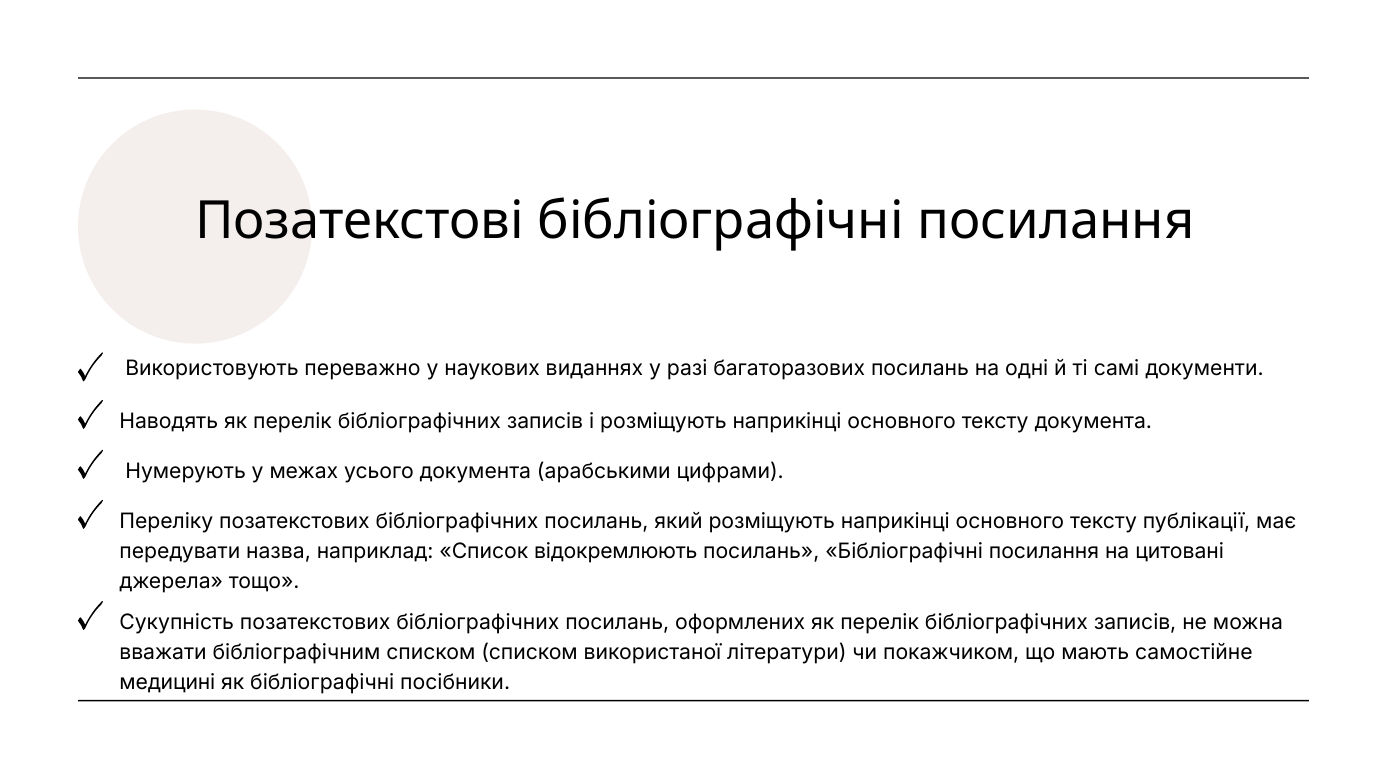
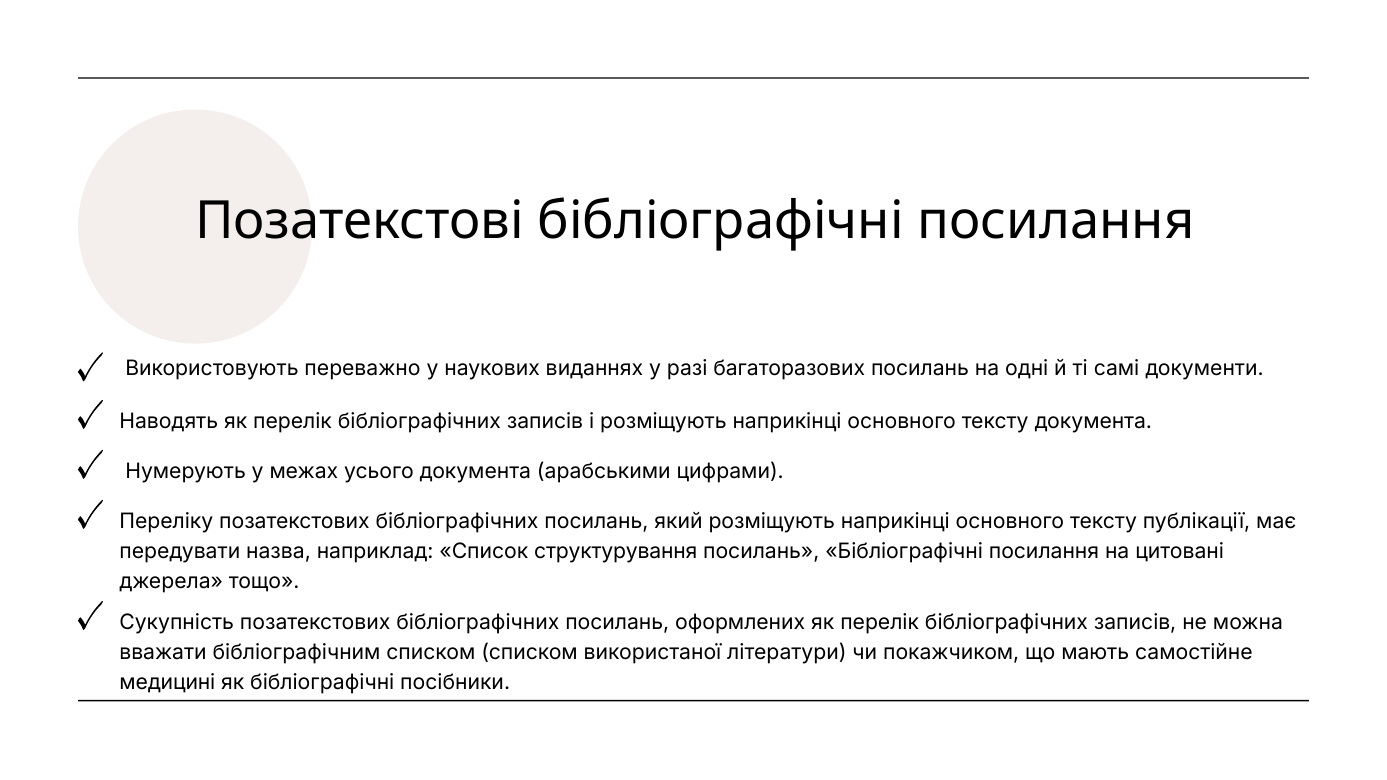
відокремлюють: відокремлюють -> структурування (616, 552)
